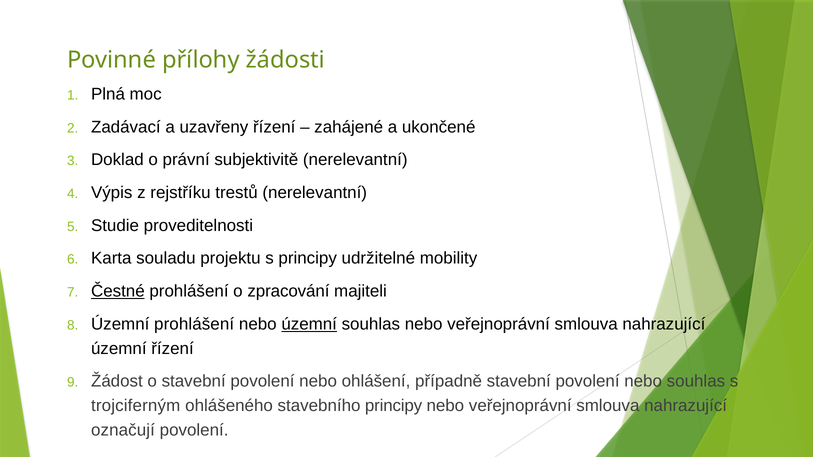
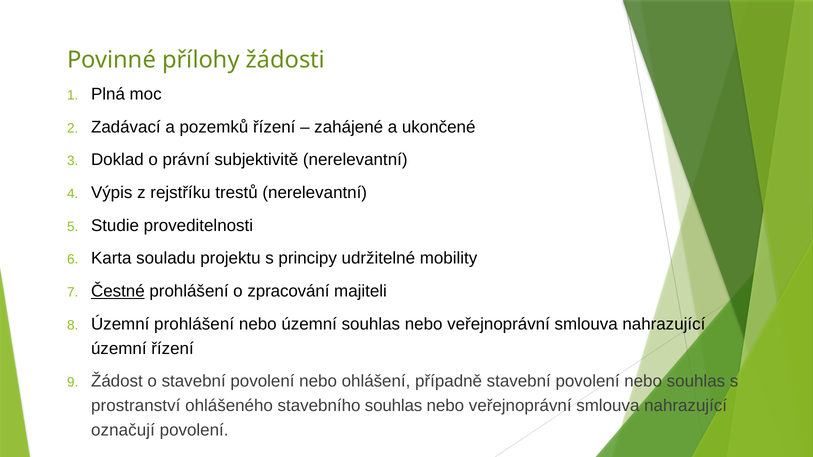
uzavřeny: uzavřeny -> pozemků (214, 127)
územní underline: present -> none (309, 324)
trojciferným: trojciferným -> prostranství (136, 406)
stavebního principy: principy -> souhlas (394, 406)
